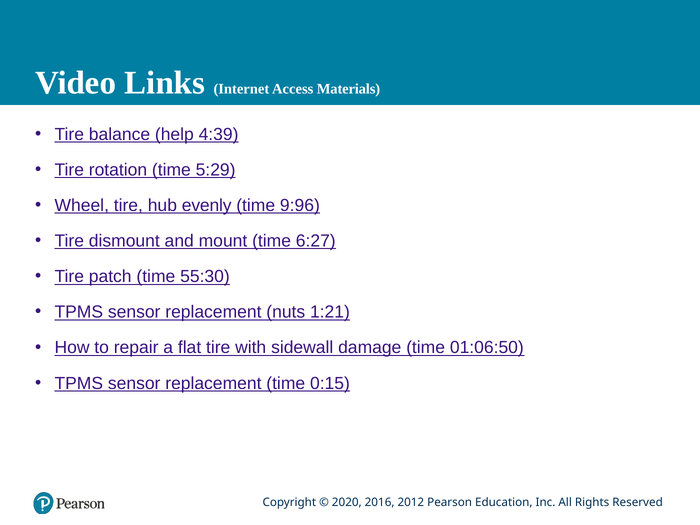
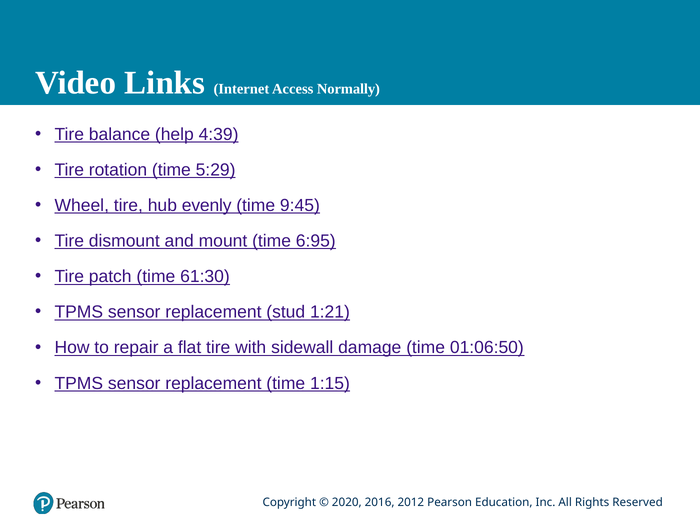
Materials: Materials -> Normally (348, 89)
9:96: 9:96 -> 9:45 (300, 205)
6:27: 6:27 -> 6:95 (316, 241)
55:30: 55:30 -> 61:30 (205, 277)
nuts: nuts -> stud (286, 312)
0:15: 0:15 -> 1:15 (330, 383)
